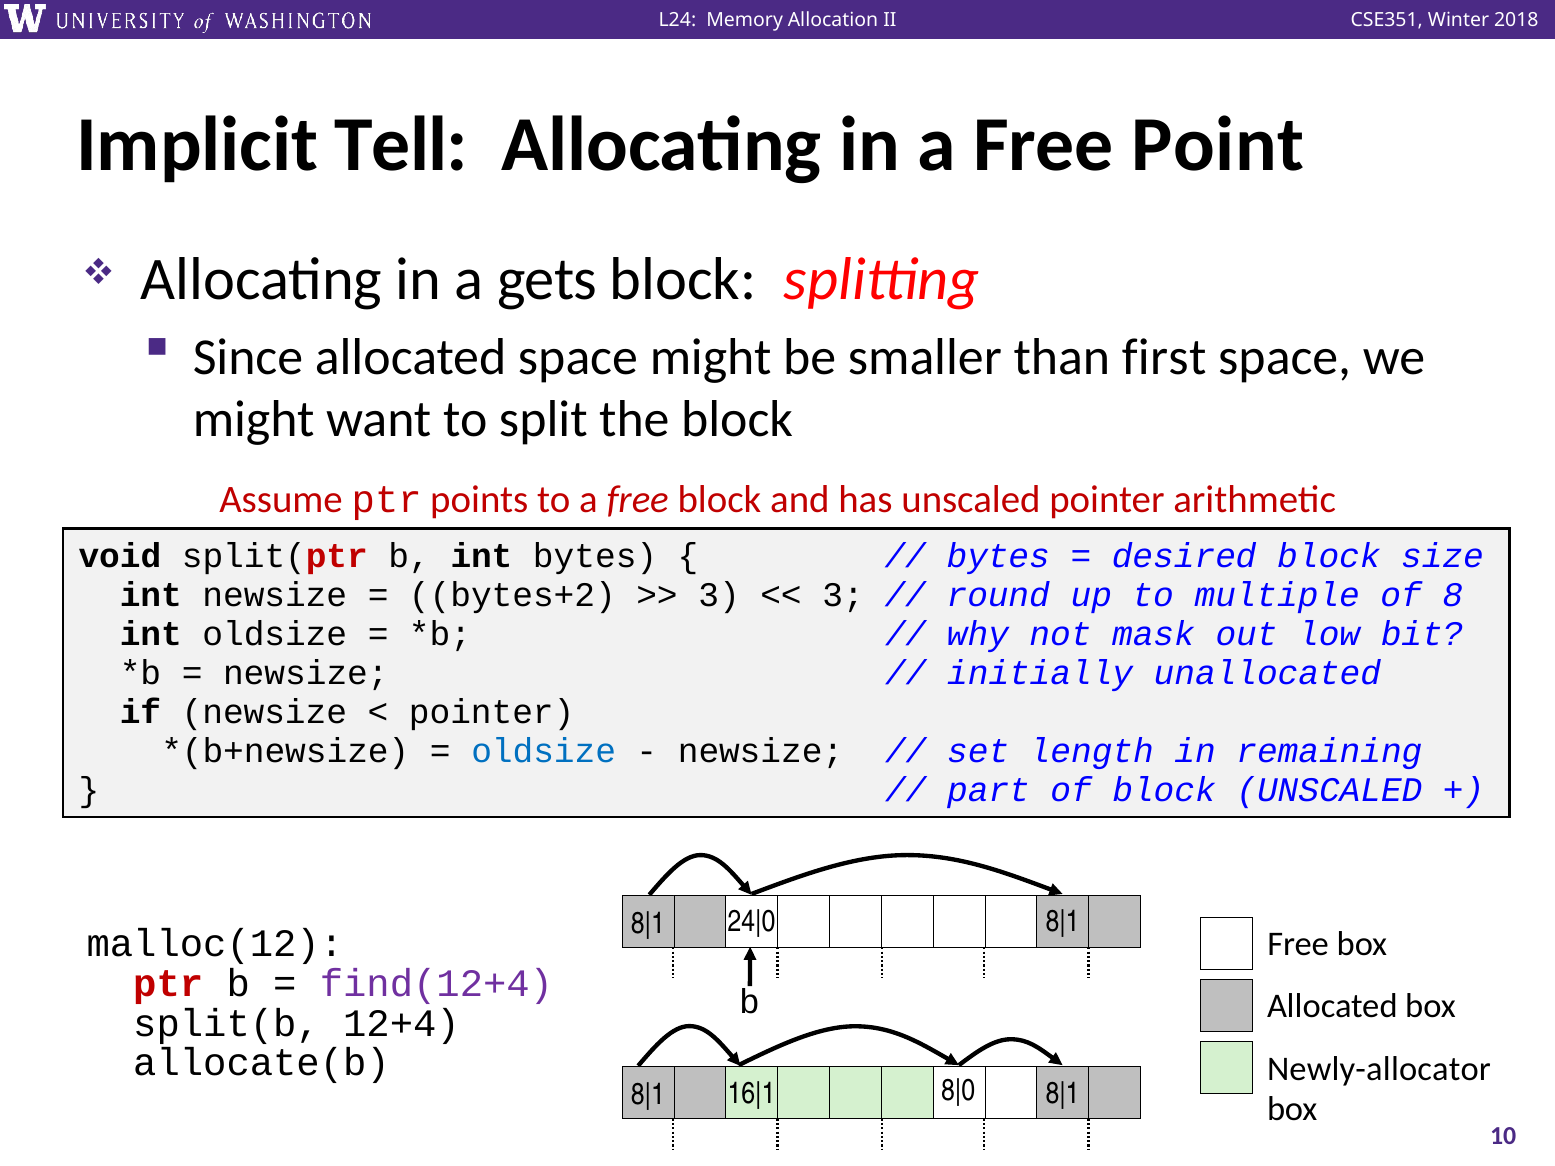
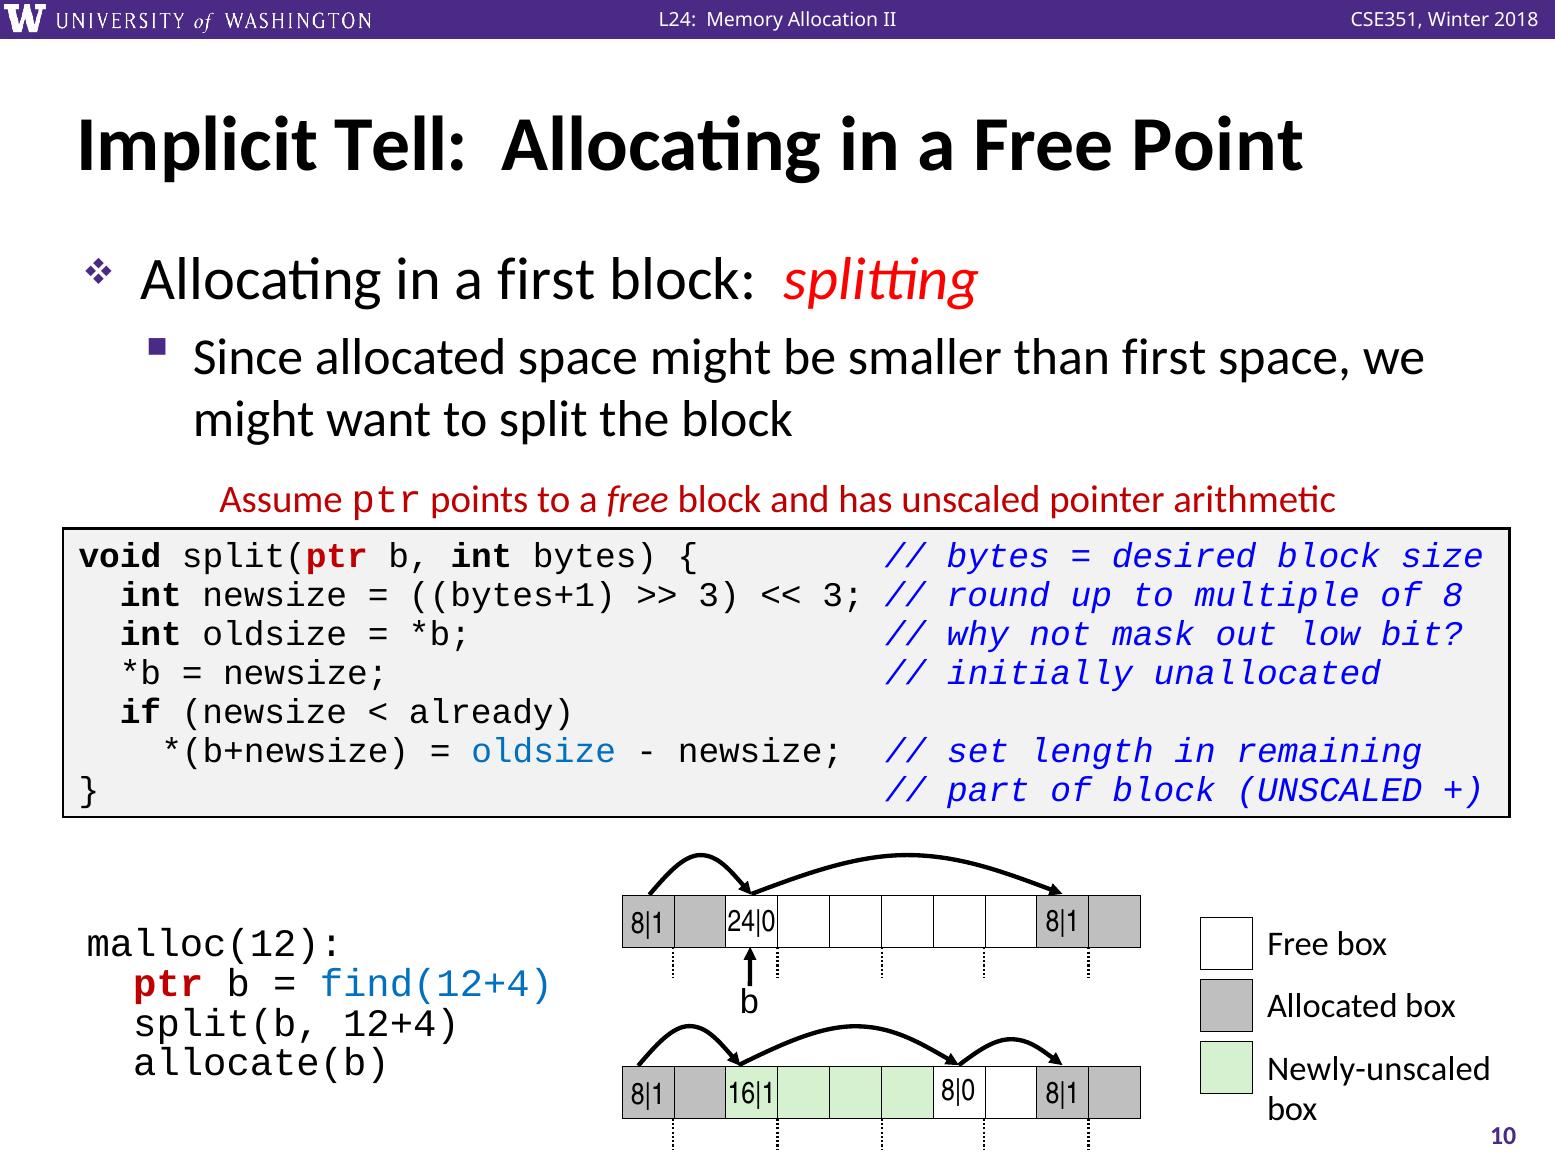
a gets: gets -> first (547, 280)
bytes+2: bytes+2 -> bytes+1 (512, 595)
pointer: pointer -> already (492, 712)
find(12+4 colour: purple -> blue (436, 984)
Newly-allocator: Newly-allocator -> Newly-unscaled (1379, 1069)
